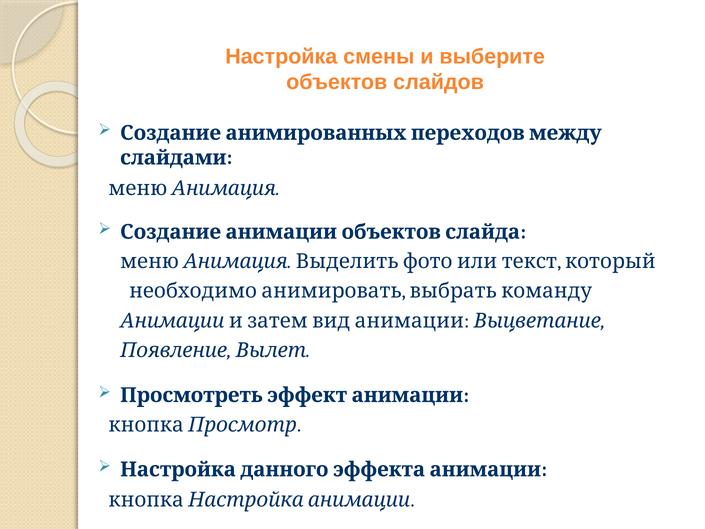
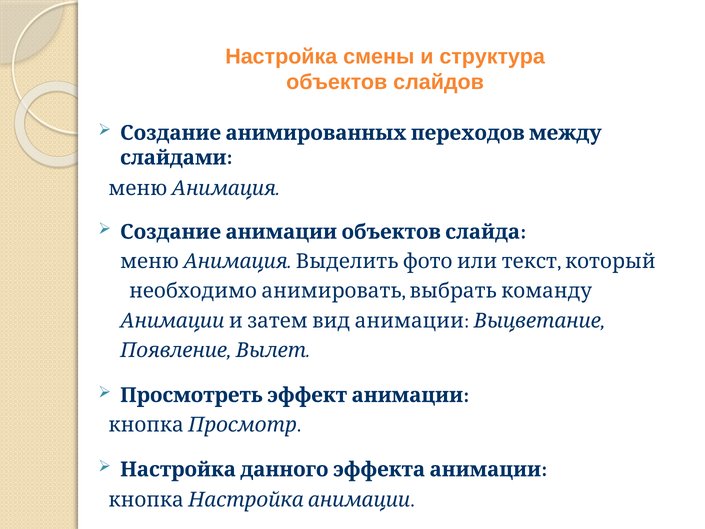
выберите: выберите -> структура (492, 56)
